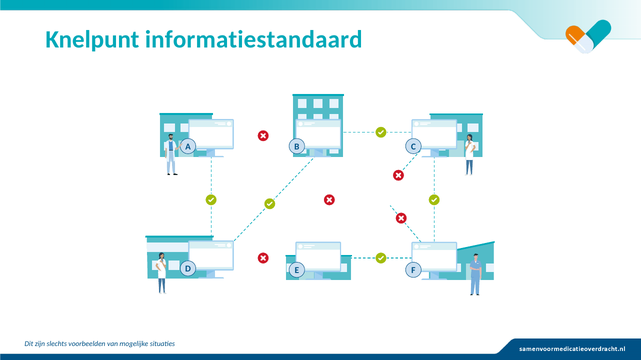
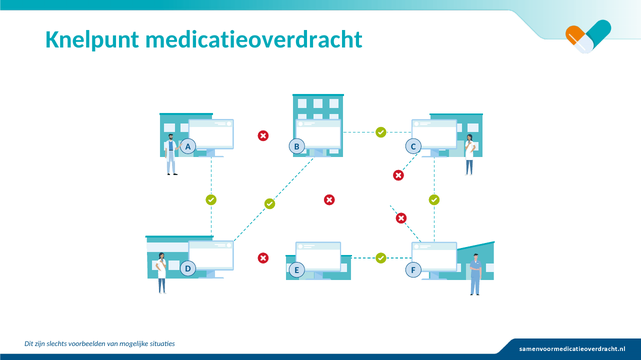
informatiestandaard: informatiestandaard -> medicatieoverdracht (254, 39)
